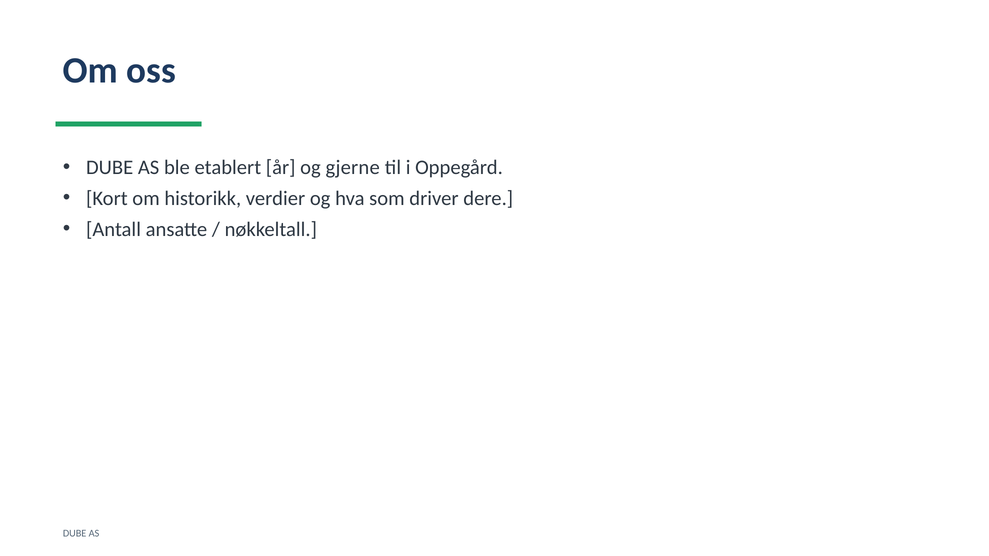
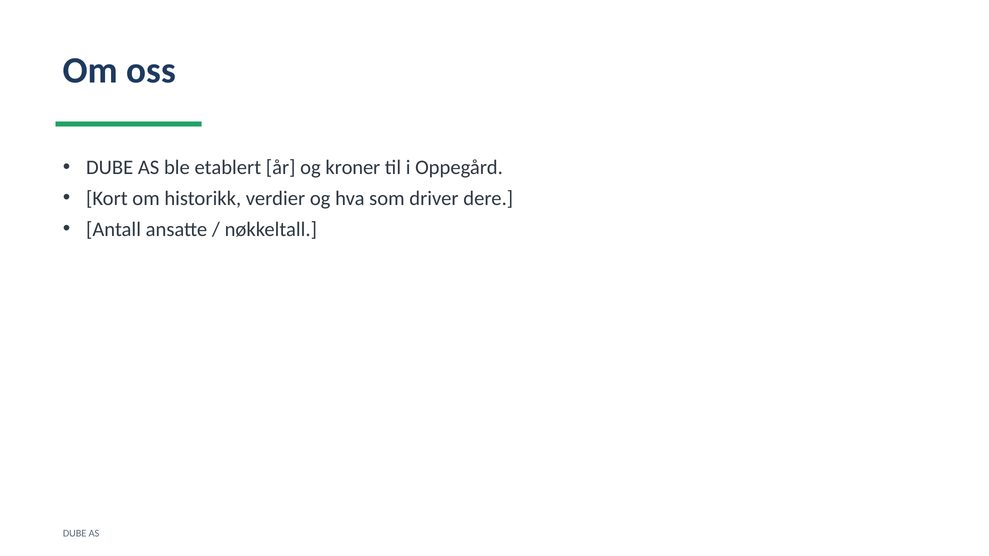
gjerne: gjerne -> kroner (353, 168)
